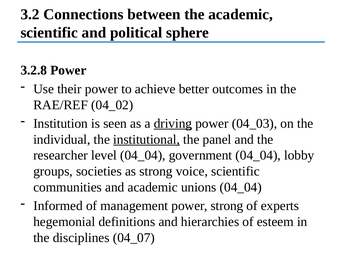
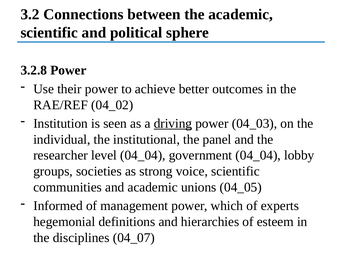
institutional underline: present -> none (147, 140)
unions 04_04: 04_04 -> 04_05 (241, 188)
power strong: strong -> which (227, 206)
